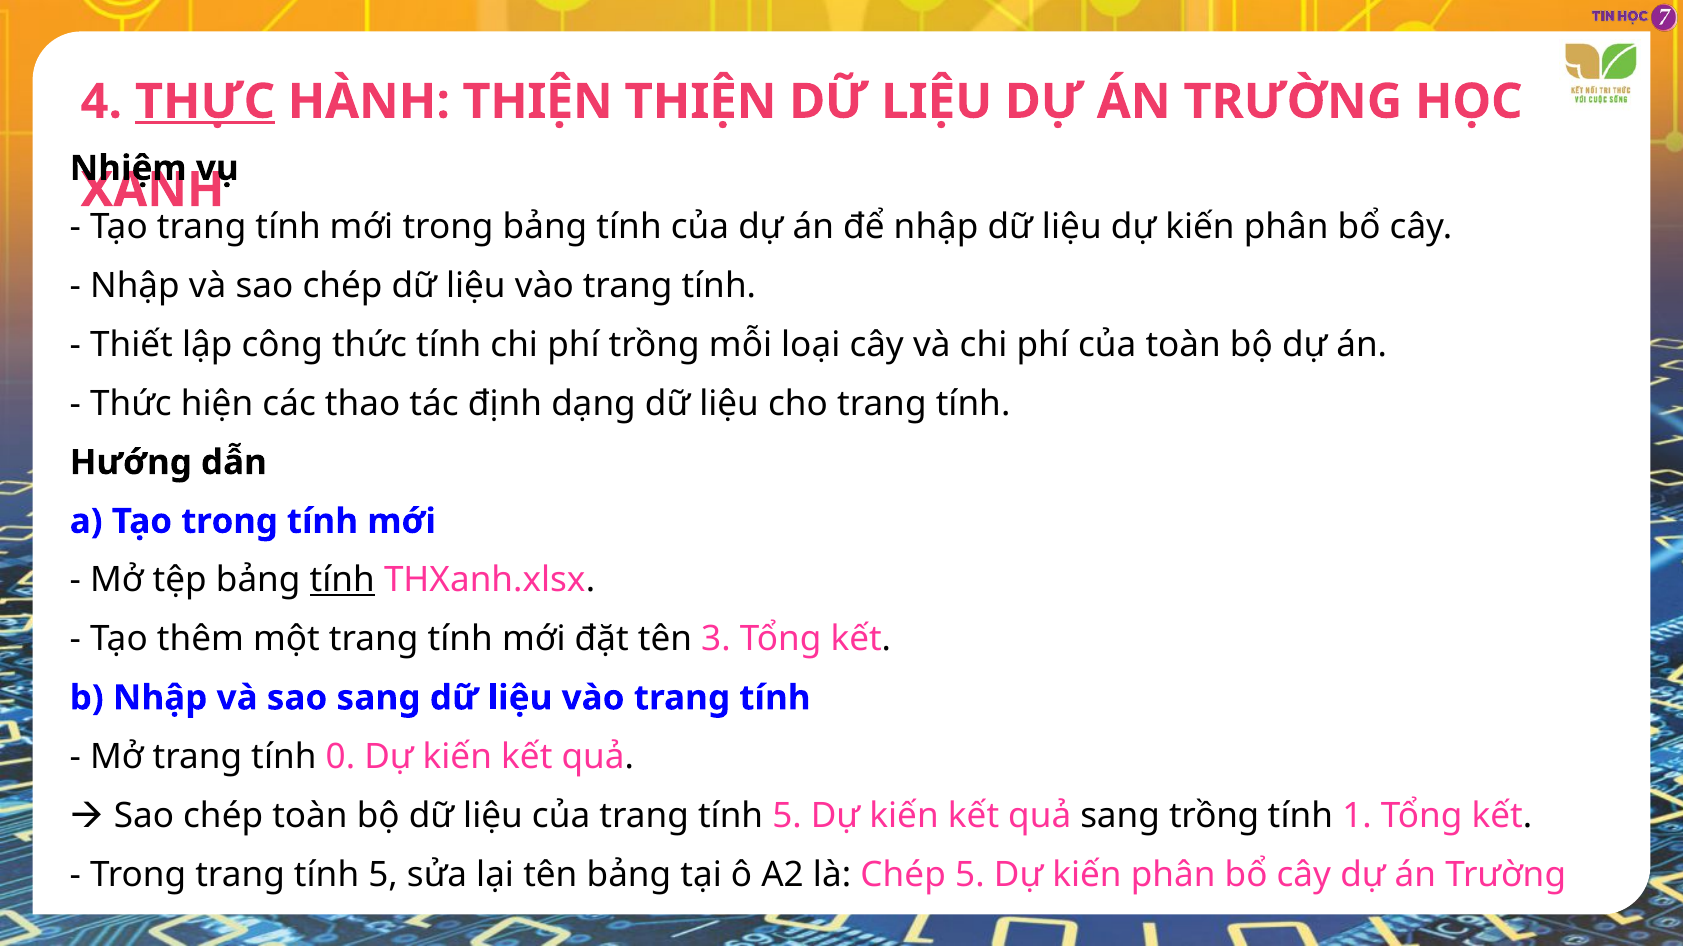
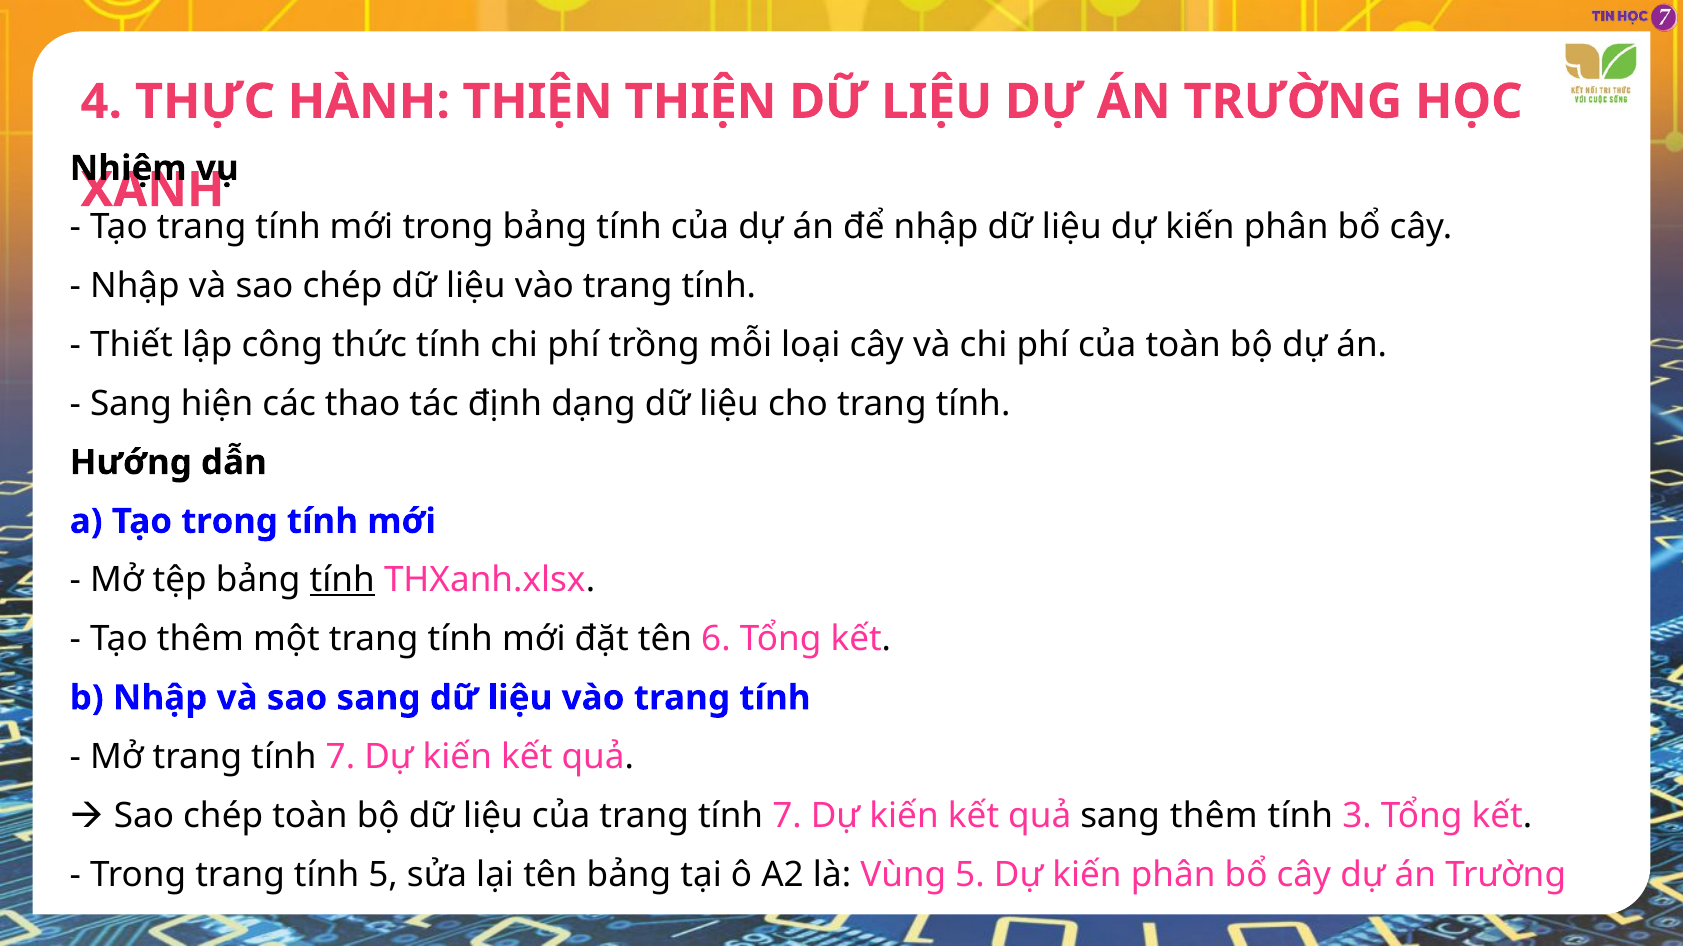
THỰC underline: present -> none (205, 102)
Thức: Thức -> Sang (131, 404)
3: 3 -> 6 (716, 640)
Mở trang tính 0: 0 -> 7 (340, 757)
của trang tính 5: 5 -> 7 (787, 816)
sang trồng: trồng -> thêm (1214, 816)
1: 1 -> 3 (1357, 816)
là Chép: Chép -> Vùng (903, 875)
